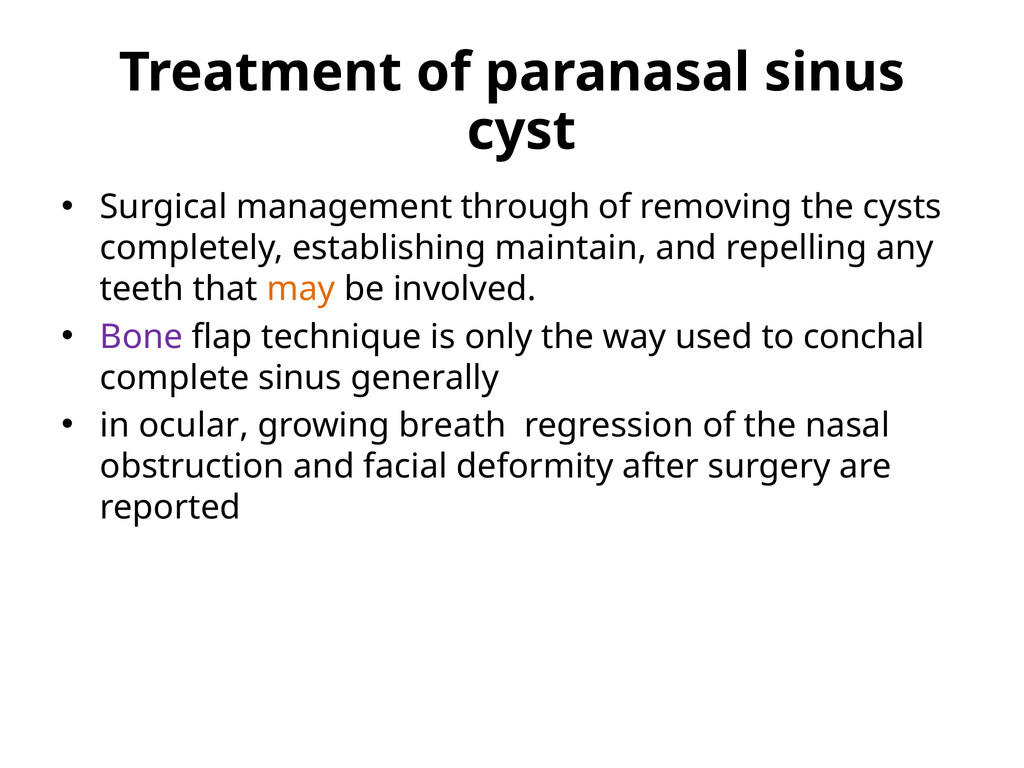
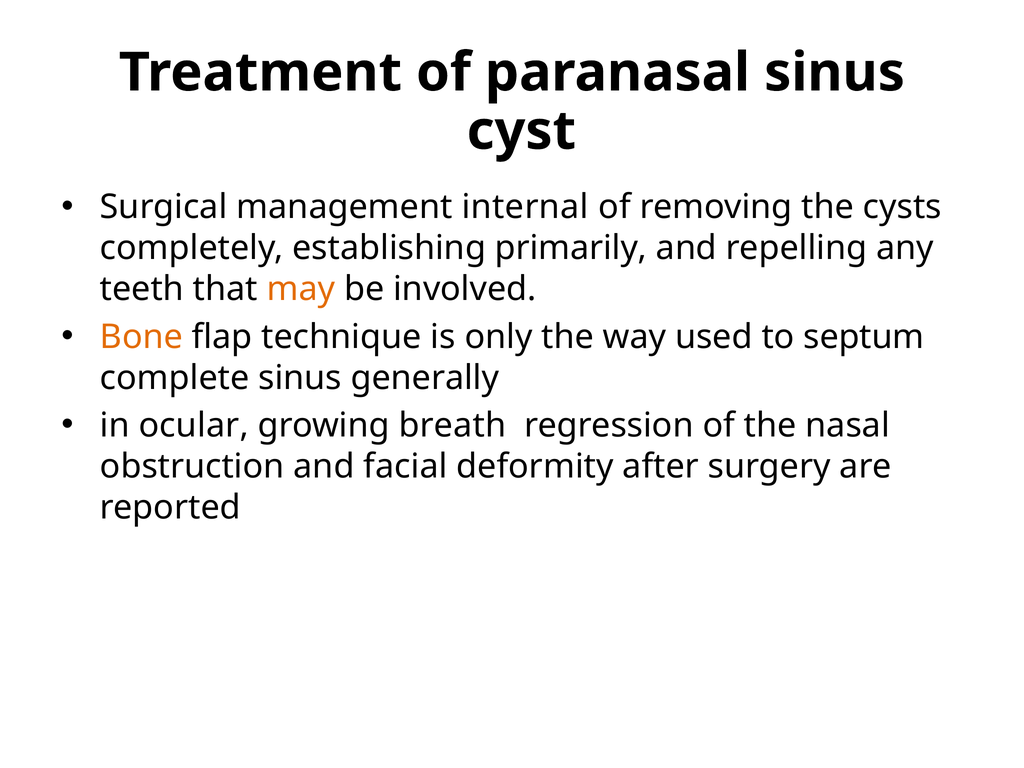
through: through -> internal (525, 207)
maintain: maintain -> primarily (571, 248)
Bone colour: purple -> orange (141, 337)
conchal: conchal -> septum (864, 337)
